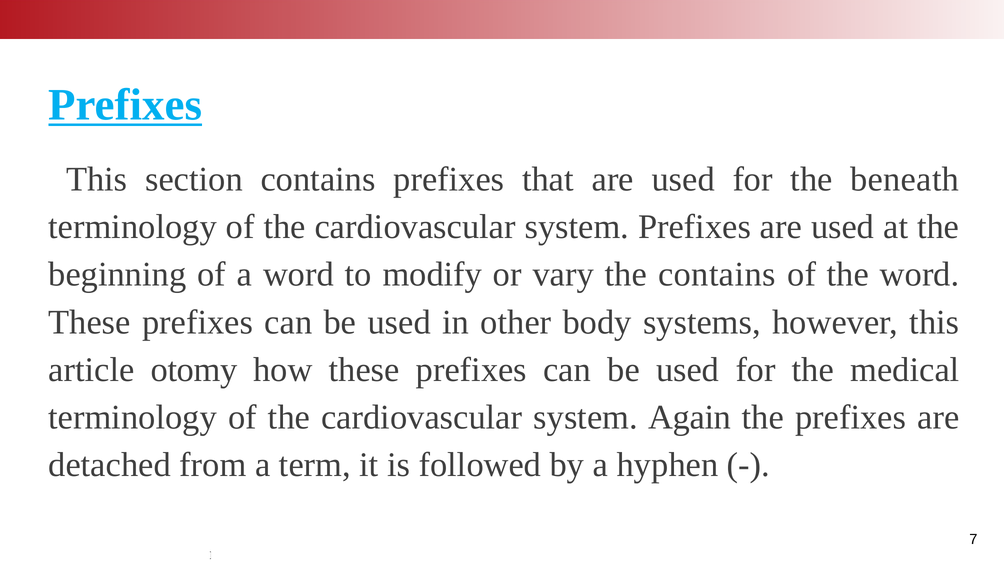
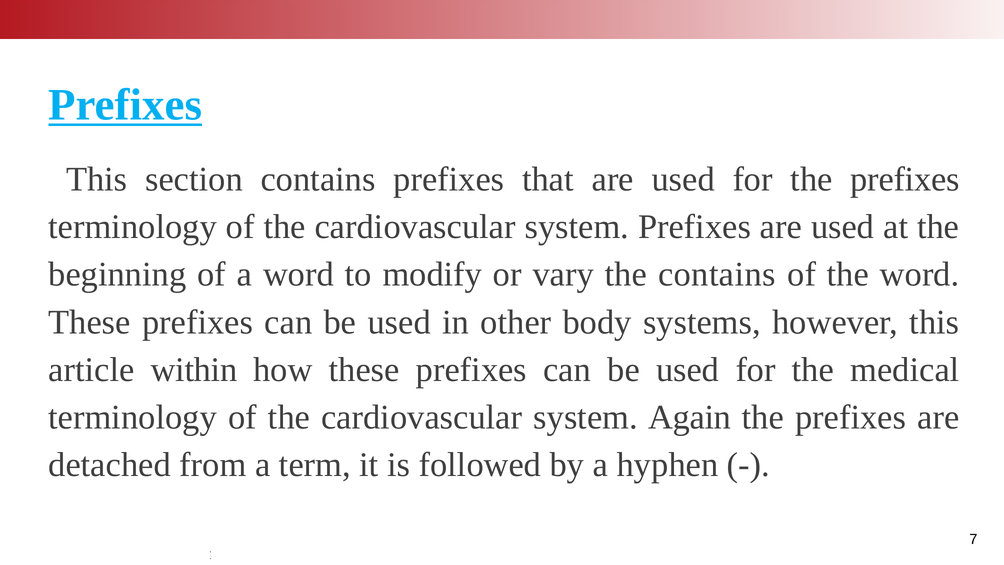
for the beneath: beneath -> prefixes (905, 179)
otomy: otomy -> within (194, 370)
